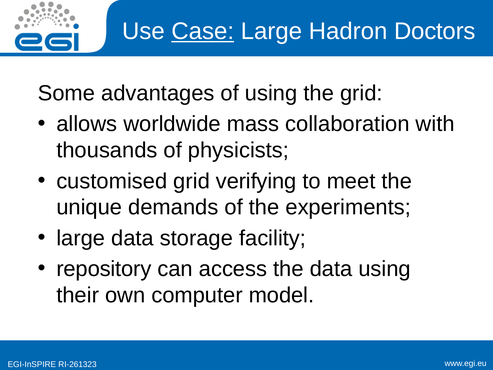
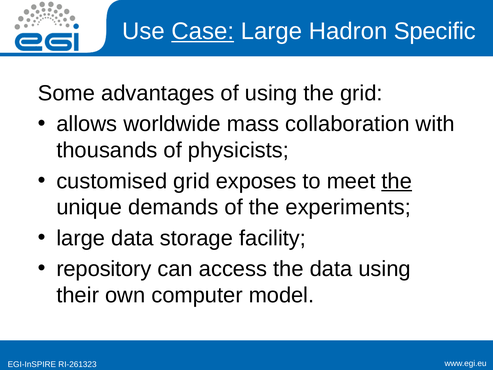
Doctors: Doctors -> Specific (435, 31)
verifying: verifying -> exposes (256, 181)
the underline: none -> present (397, 181)
